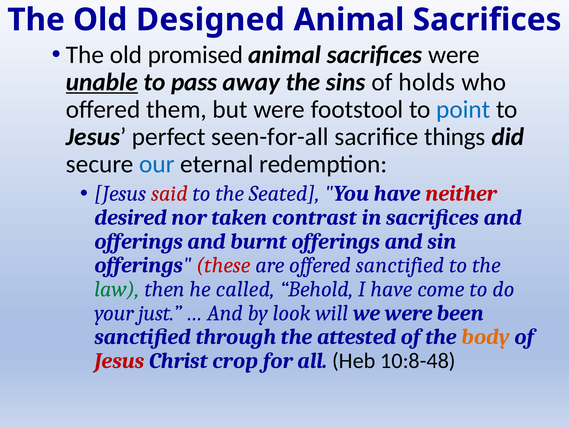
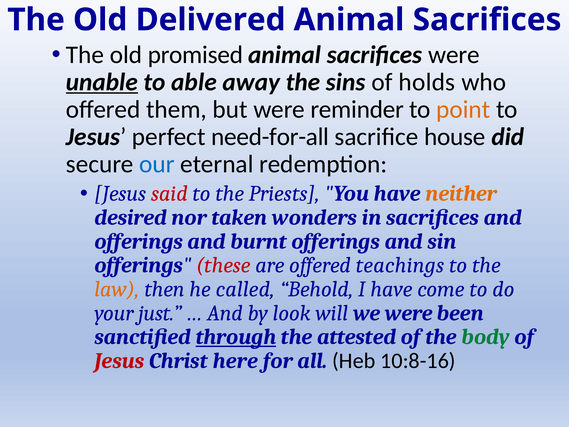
Designed: Designed -> Delivered (211, 20)
pass: pass -> able (194, 82)
footstool: footstool -> reminder (357, 109)
point colour: blue -> orange (463, 109)
seen-for-all: seen-for-all -> need-for-all (270, 137)
things: things -> house (455, 137)
Seated: Seated -> Priests (284, 194)
neither colour: red -> orange (461, 194)
contrast: contrast -> wonders (314, 217)
offered sanctified: sanctified -> teachings (400, 265)
law colour: green -> orange (117, 289)
through underline: none -> present (236, 337)
body colour: orange -> green (486, 337)
crop: crop -> here (235, 361)
10:8-48: 10:8-48 -> 10:8-16 (418, 361)
